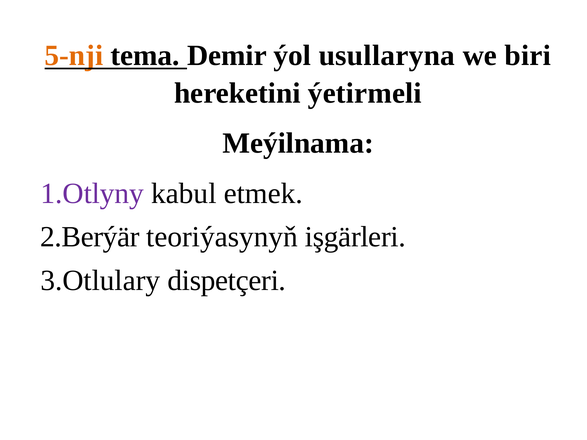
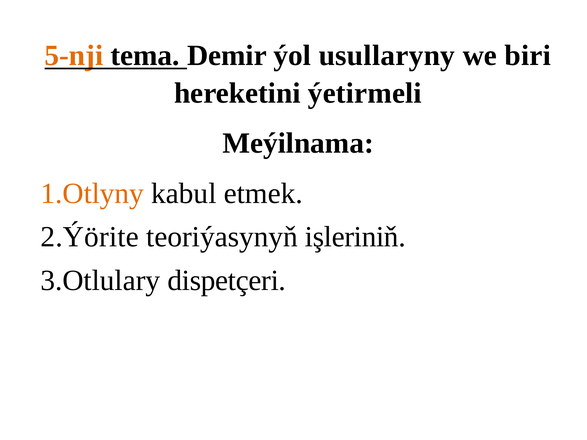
usullaryna: usullaryna -> usullaryny (387, 56)
1.Otlyny colour: purple -> orange (92, 193)
2.Berýär: 2.Berýär -> 2.Ýörite (90, 237)
işgärleri: işgärleri -> işleriniň (355, 237)
